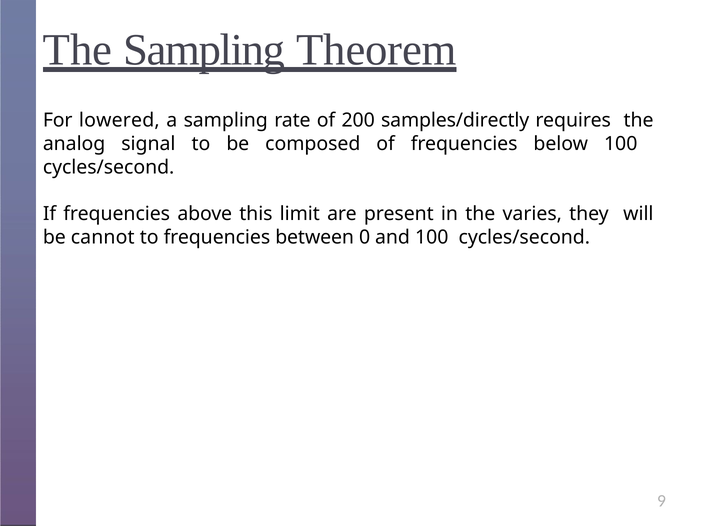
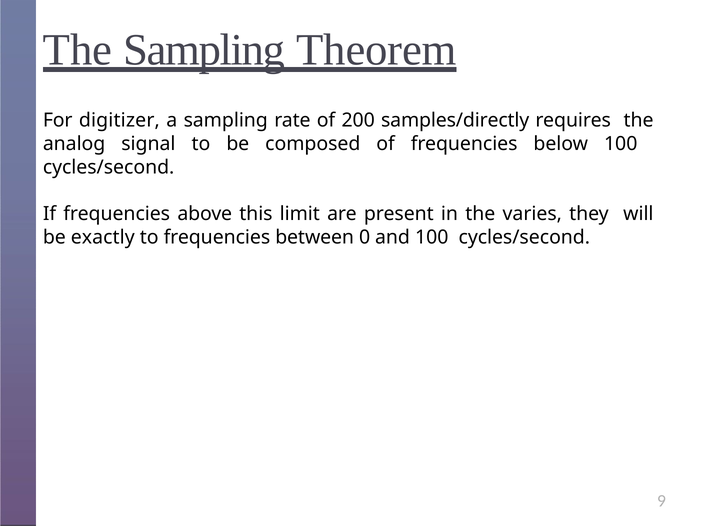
lowered: lowered -> digitizer (119, 120)
cannot: cannot -> exactly (103, 237)
